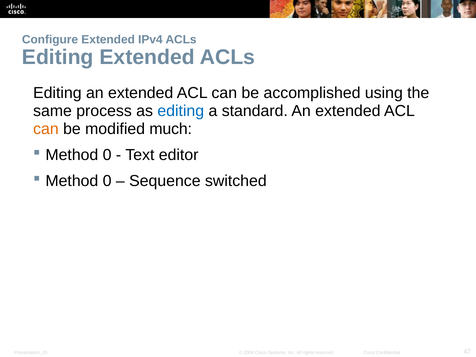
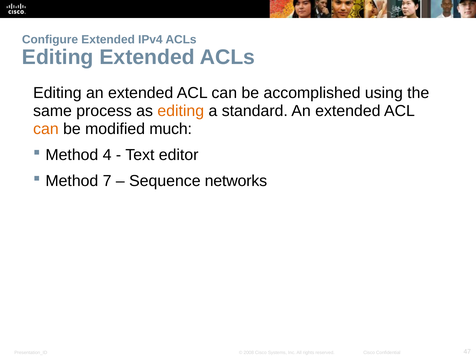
editing colour: blue -> orange (181, 111)
0: 0 -> 4 (107, 155)
0: 0 -> 7 (107, 181)
switched: switched -> networks (236, 181)
